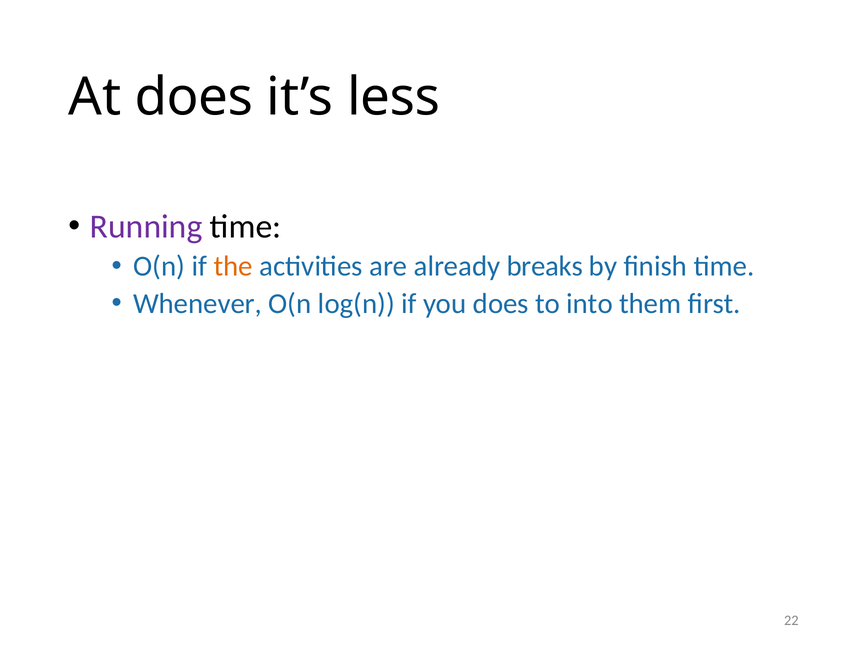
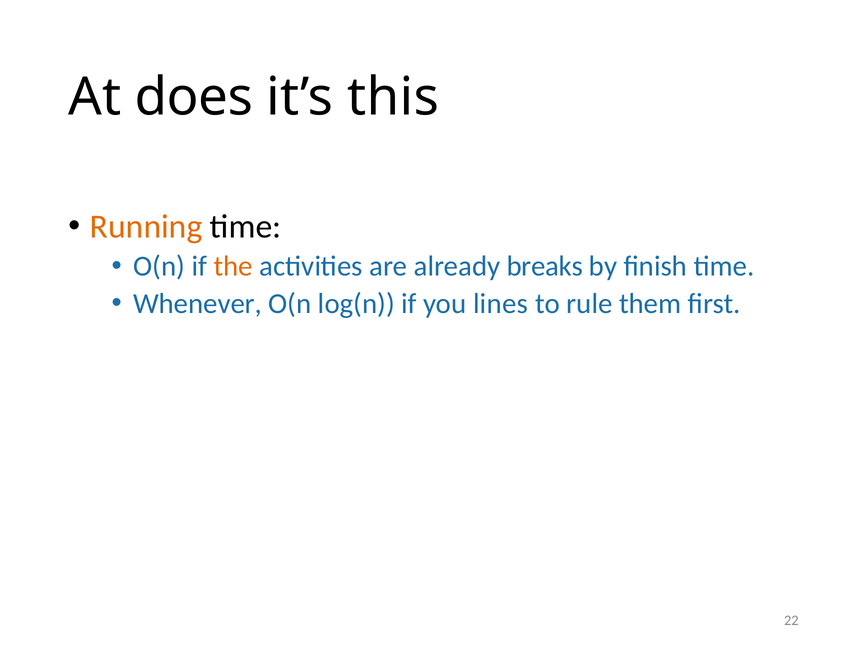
less: less -> this (393, 97)
Running colour: purple -> orange (146, 227)
you does: does -> lines (501, 304)
into: into -> rule (590, 304)
